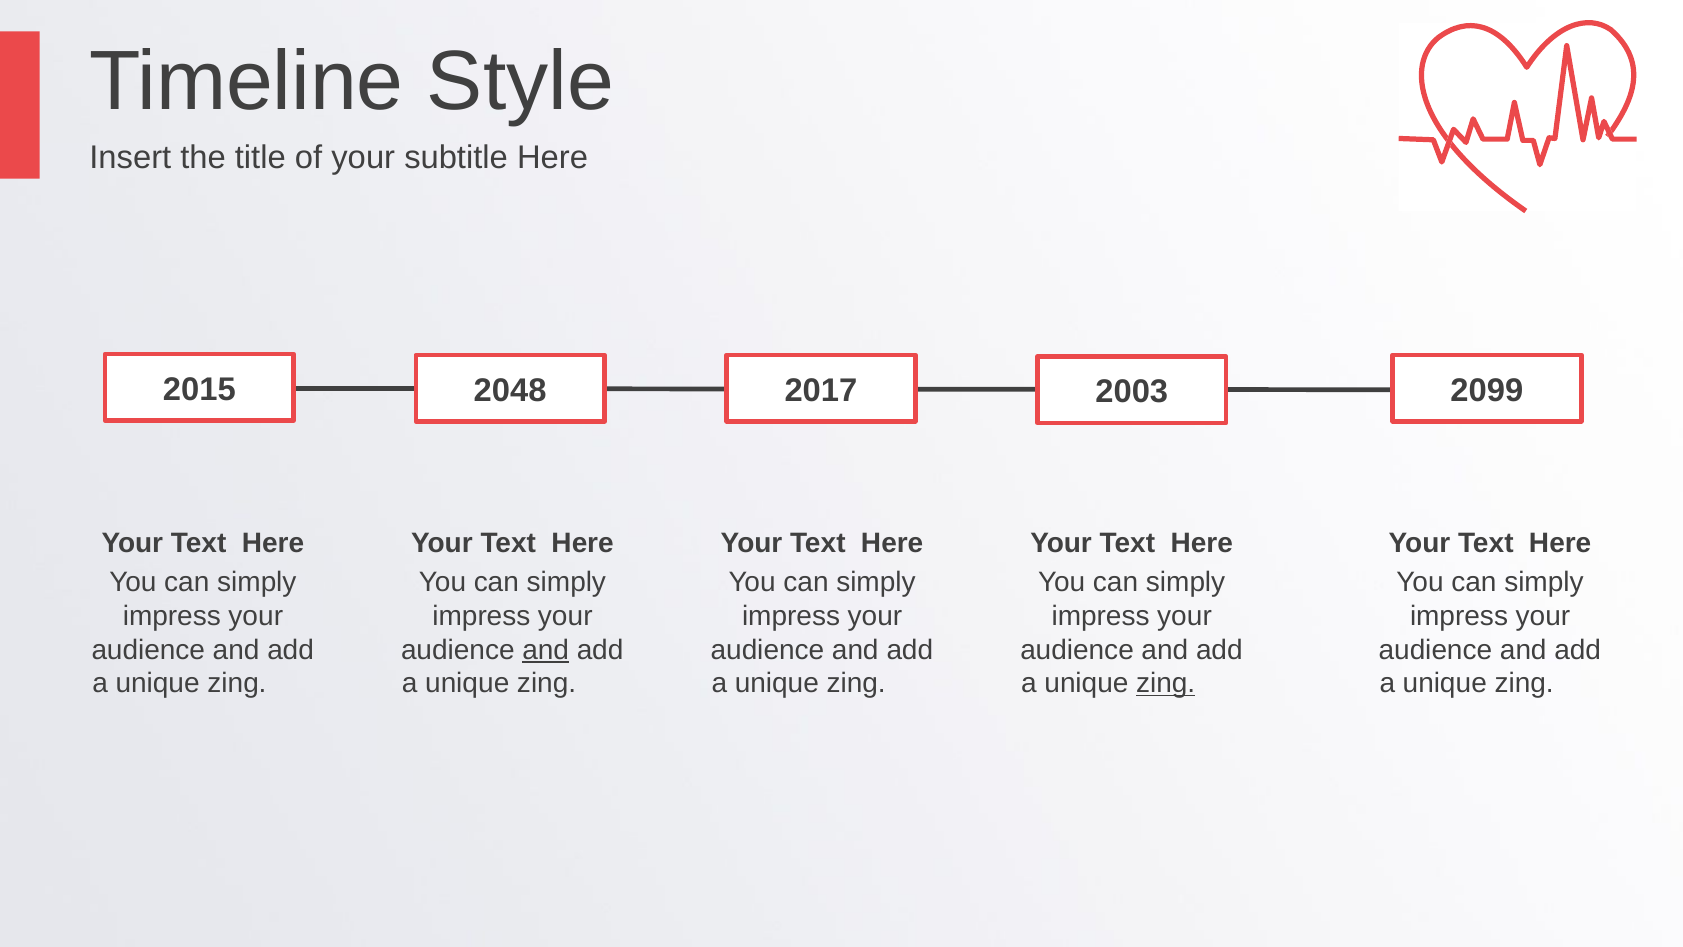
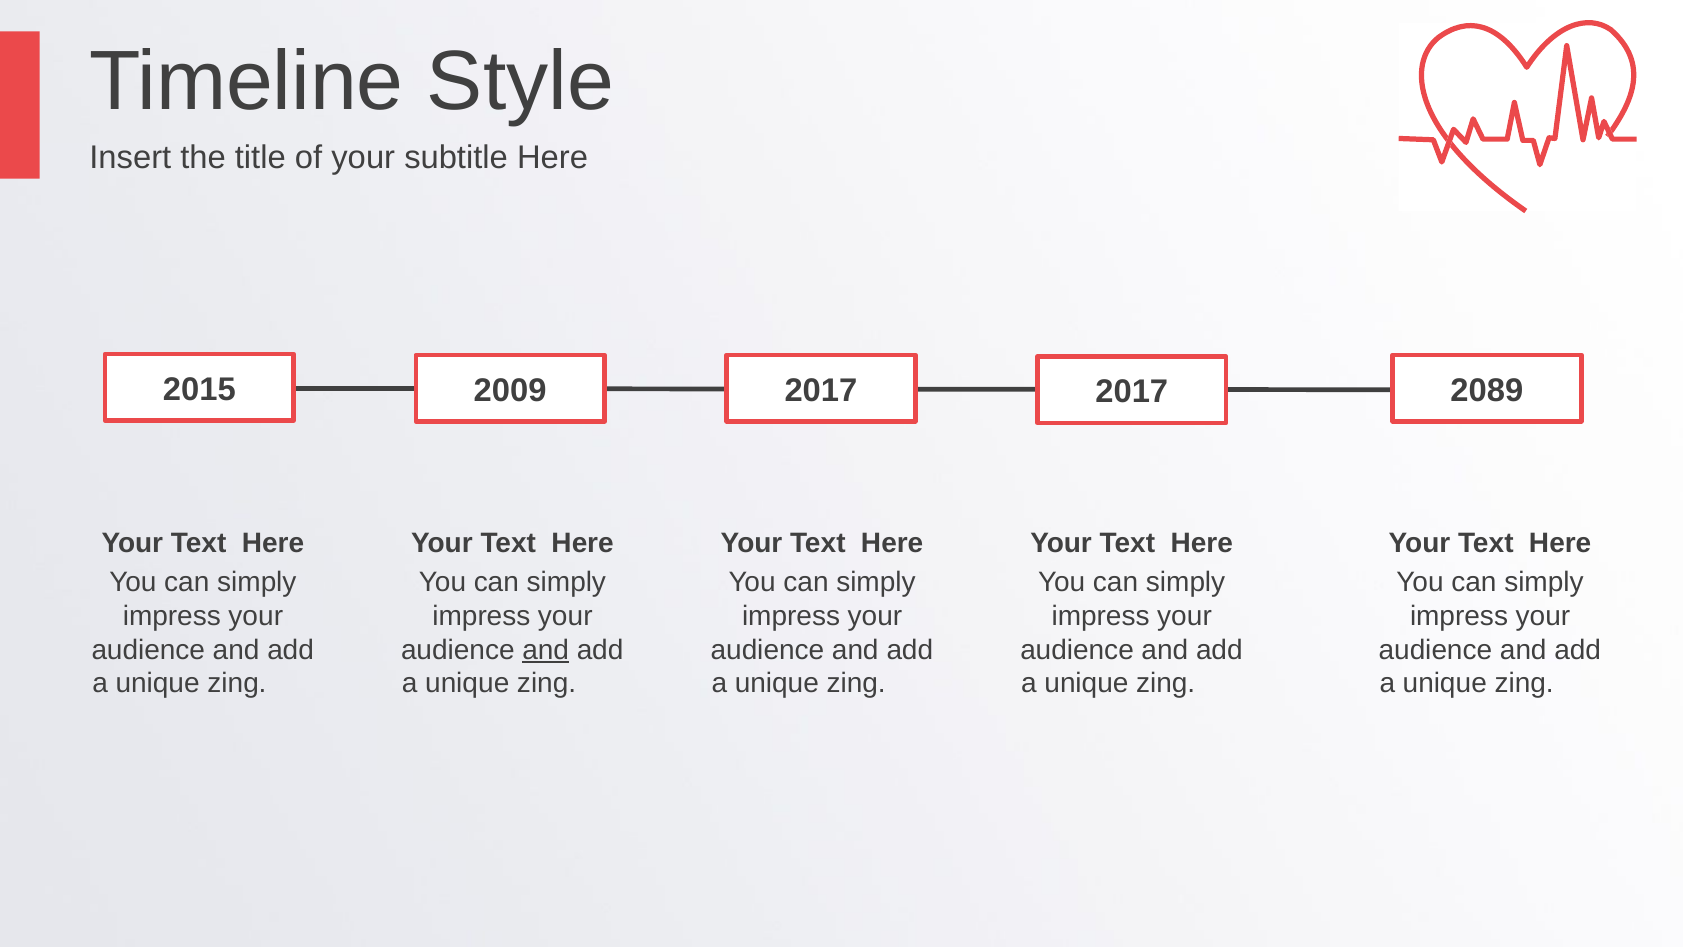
2099: 2099 -> 2089 (1487, 390)
2048: 2048 -> 2009 (510, 390)
2003: 2003 -> 2017 (1132, 392)
zing underline: present -> none (1166, 683)
